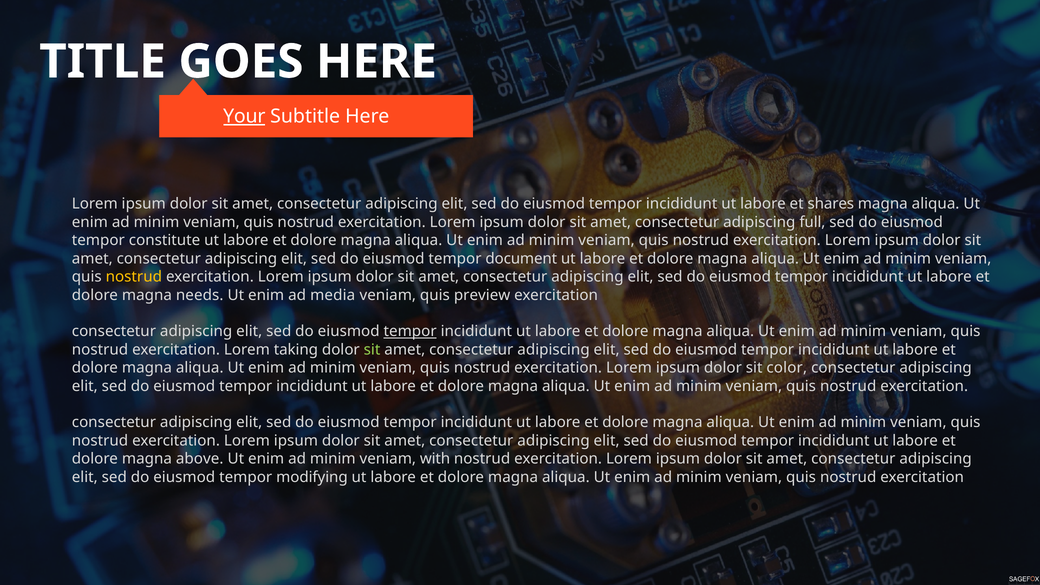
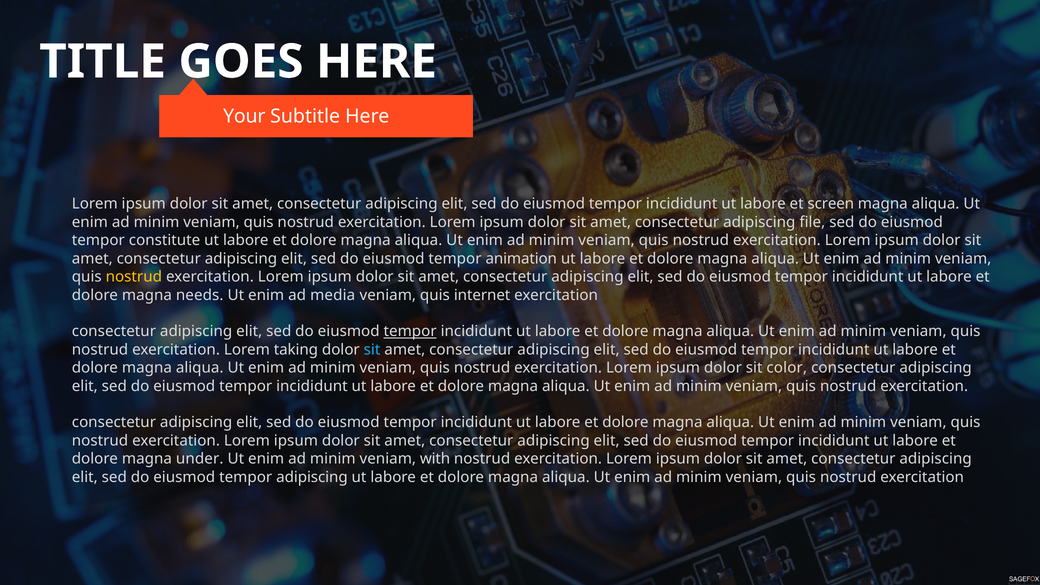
Your underline: present -> none (244, 116)
shares: shares -> screen (831, 204)
full: full -> file (812, 222)
document: document -> animation (521, 259)
preview: preview -> internet (482, 295)
sit colour: light green -> light blue (372, 350)
above: above -> under (200, 459)
tempor modifying: modifying -> adipiscing (312, 477)
